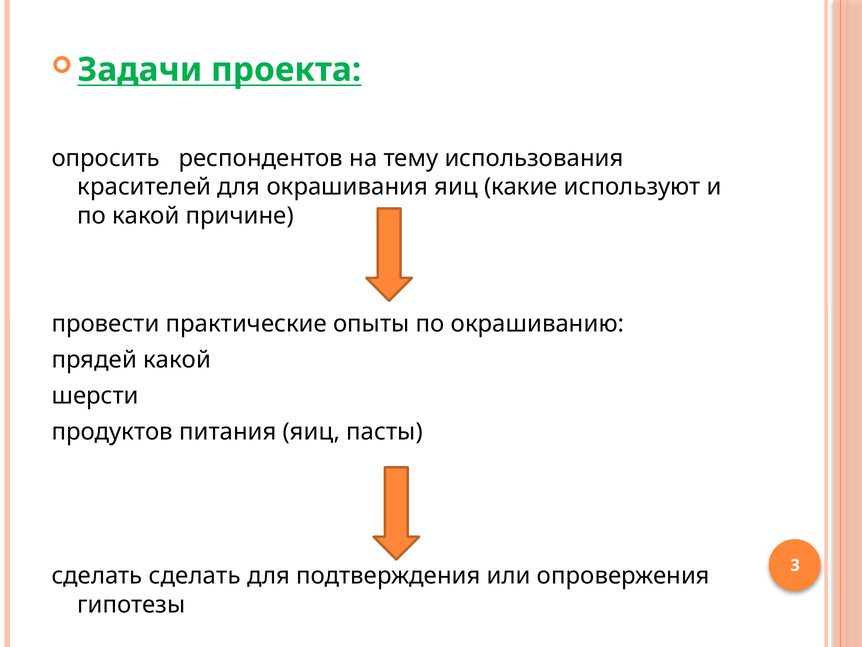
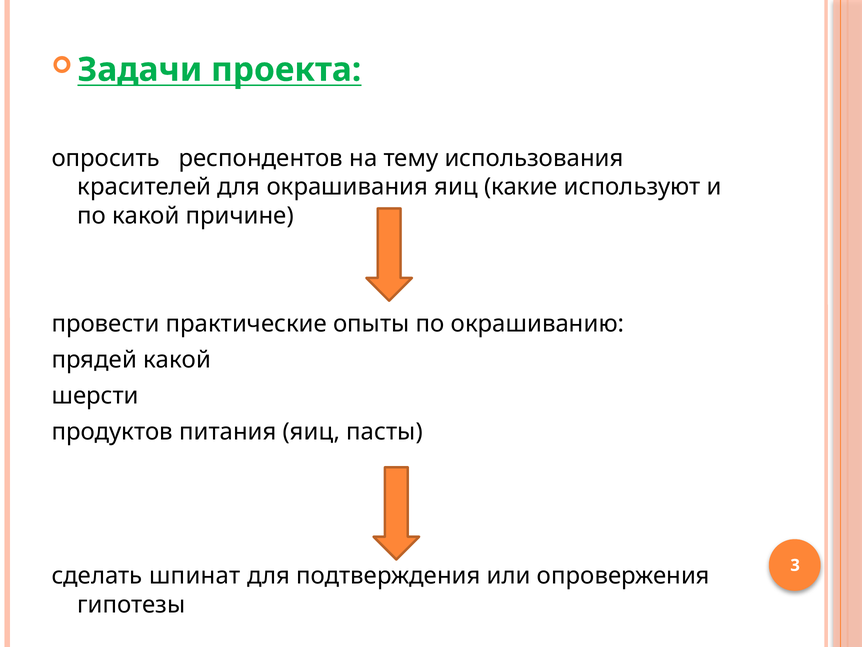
сделать сделать: сделать -> шпинат (195, 575)
